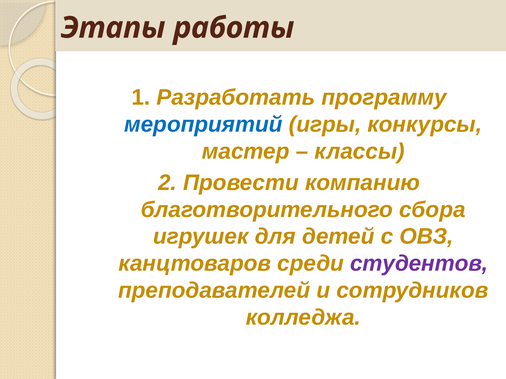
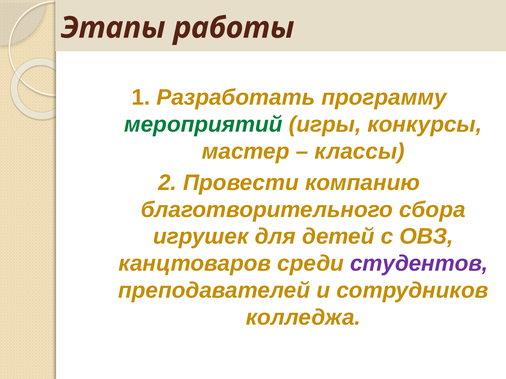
мероприятий colour: blue -> green (203, 125)
